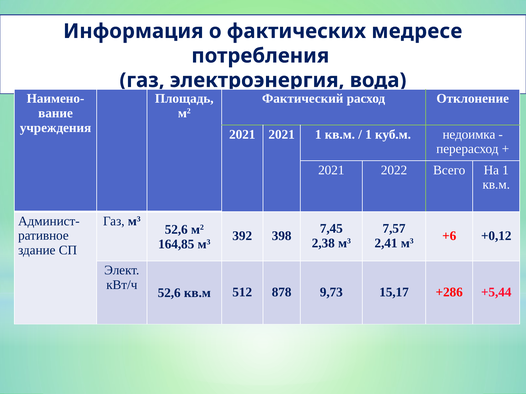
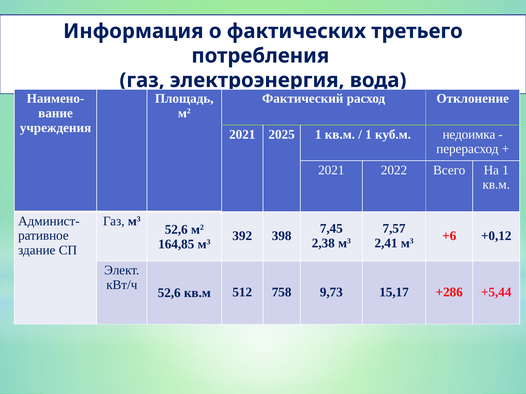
медресе: медресе -> третьего (417, 31)
2021 2021: 2021 -> 2025 (282, 135)
878: 878 -> 758 (282, 292)
